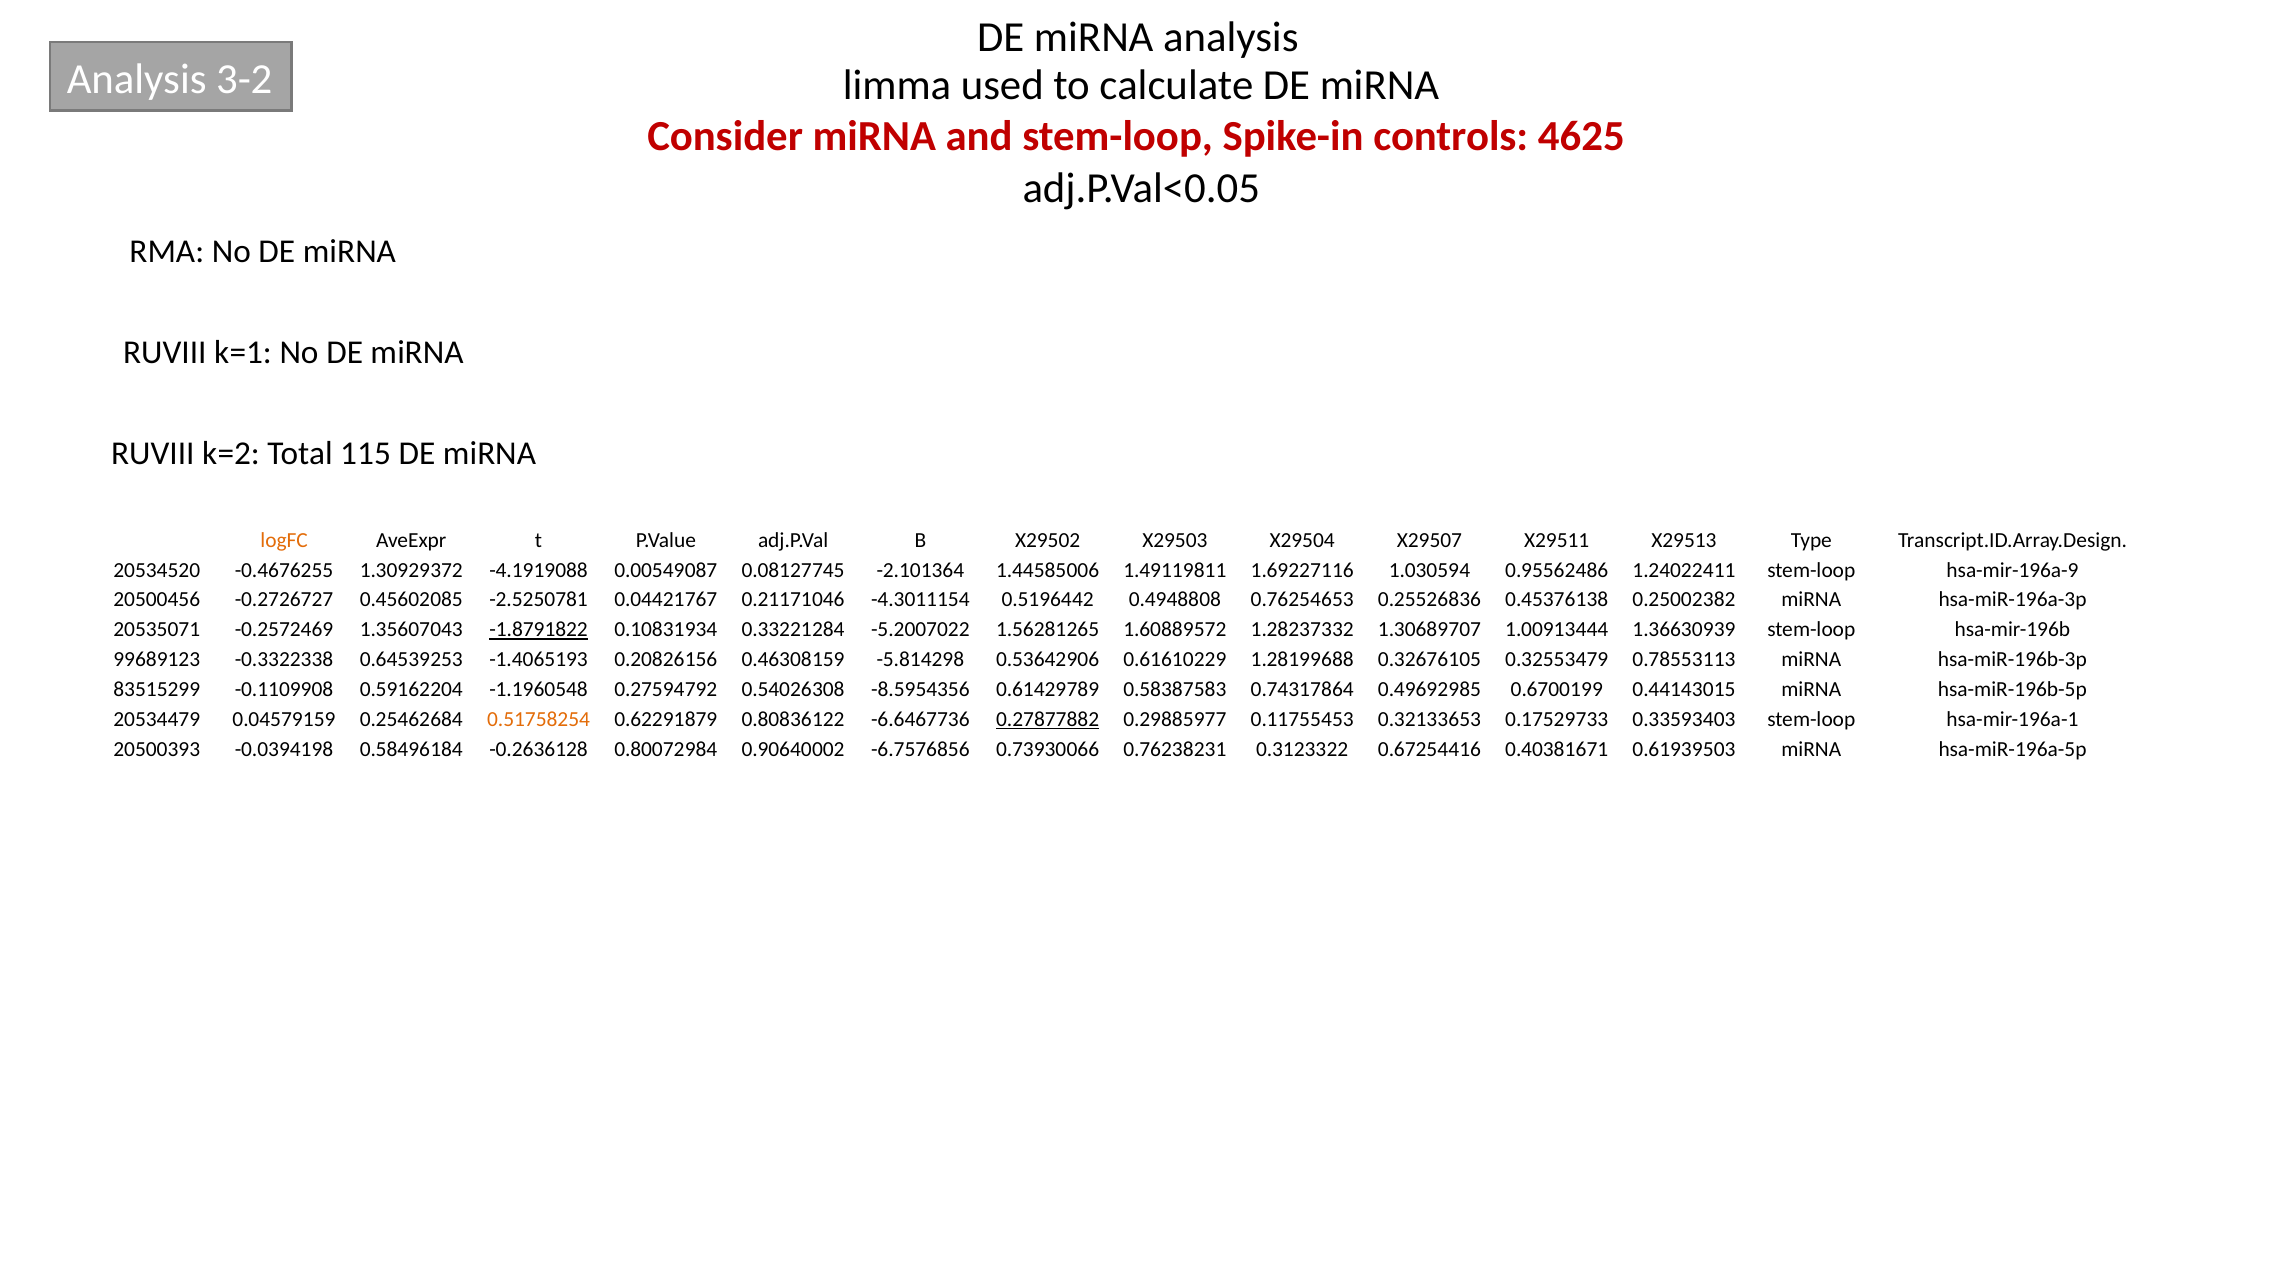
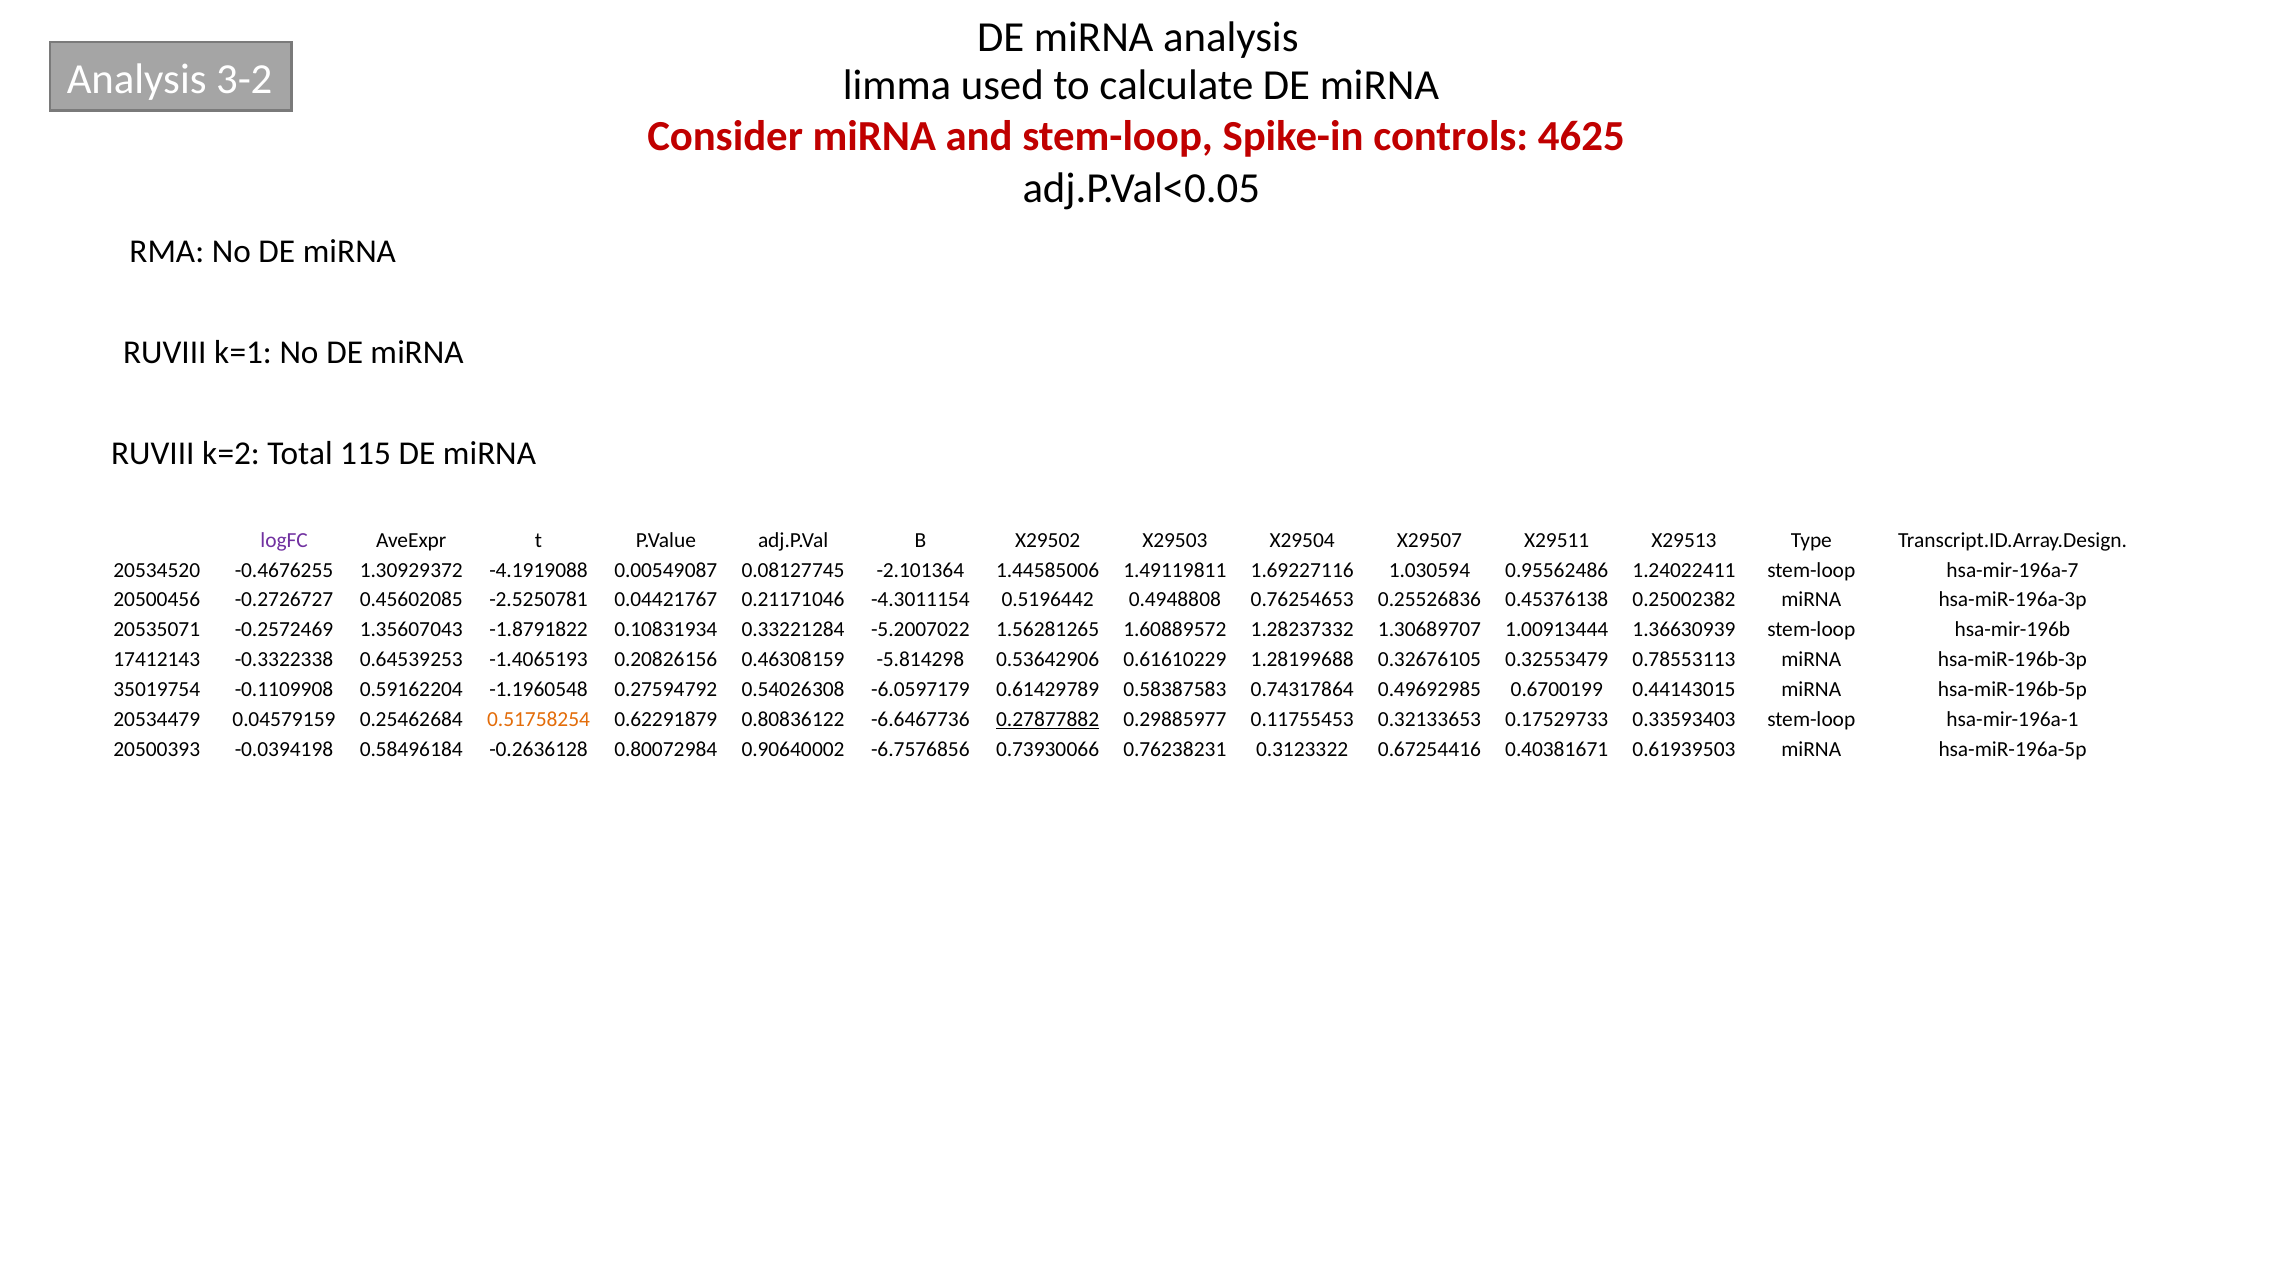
logFC colour: orange -> purple (284, 540)
hsa-mir-196a-9: hsa-mir-196a-9 -> hsa-mir-196a-7 (2012, 570)
-1.8791822 underline: present -> none (539, 630)
99689123: 99689123 -> 17412143 (157, 660)
83515299: 83515299 -> 35019754 (157, 690)
-8.5954356: -8.5954356 -> -6.0597179 (920, 690)
